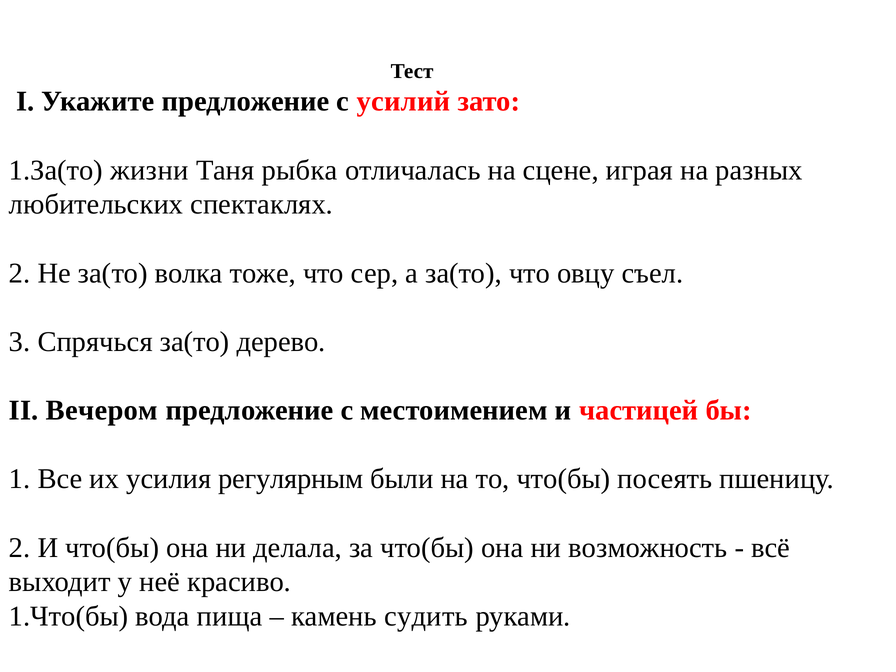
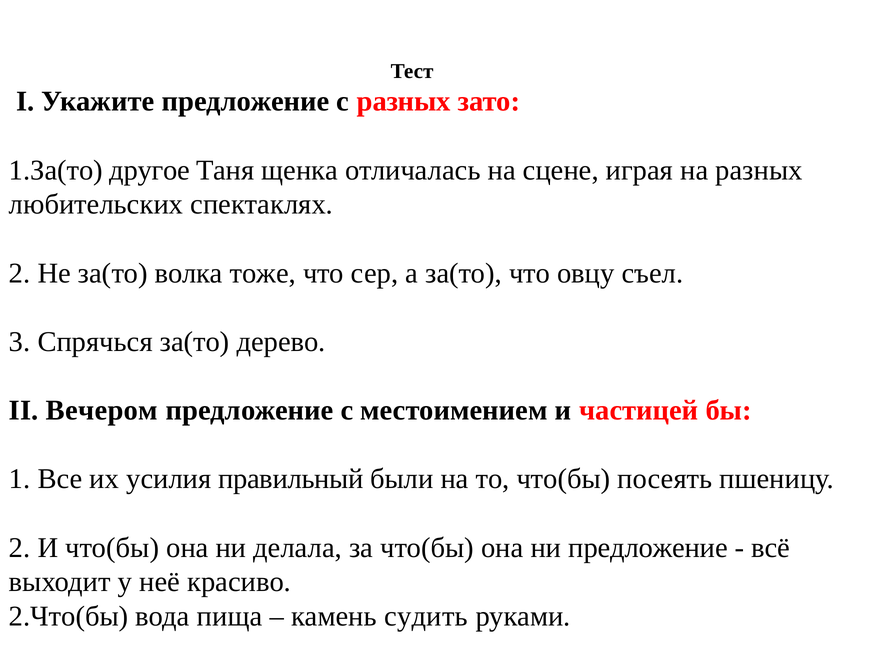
с усилий: усилий -> разных (404, 102)
жизни: жизни -> другое (150, 170)
рыбка: рыбка -> щенка (300, 170)
регулярным: регулярным -> правильный (291, 479)
ни возможность: возможность -> предложение (648, 548)
1.Что(бы: 1.Что(бы -> 2.Что(бы (69, 616)
